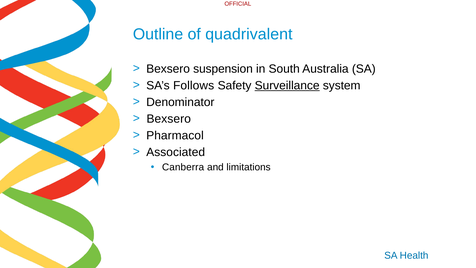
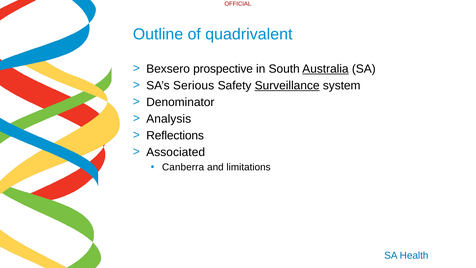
suspension: suspension -> prospective (223, 69)
Australia underline: none -> present (325, 69)
Follows: Follows -> Serious (194, 86)
Bexsero: Bexsero -> Analysis (169, 119)
Pharmacol: Pharmacol -> Reflections (175, 136)
